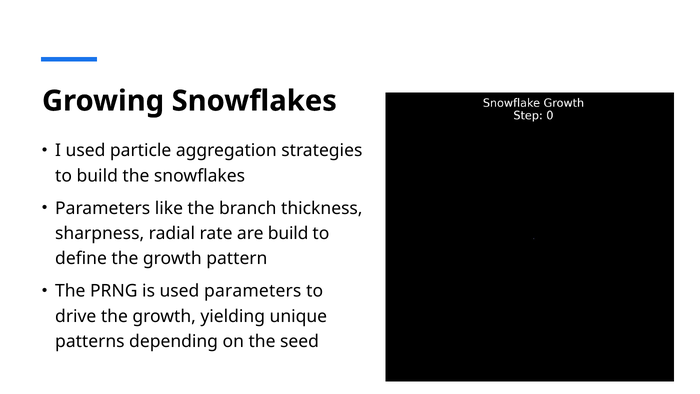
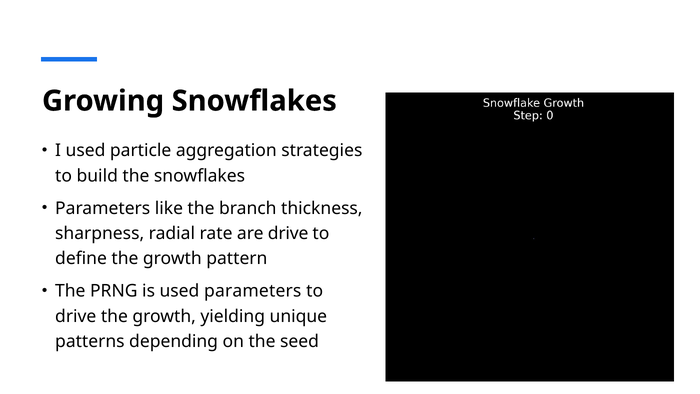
are build: build -> drive (288, 233)
